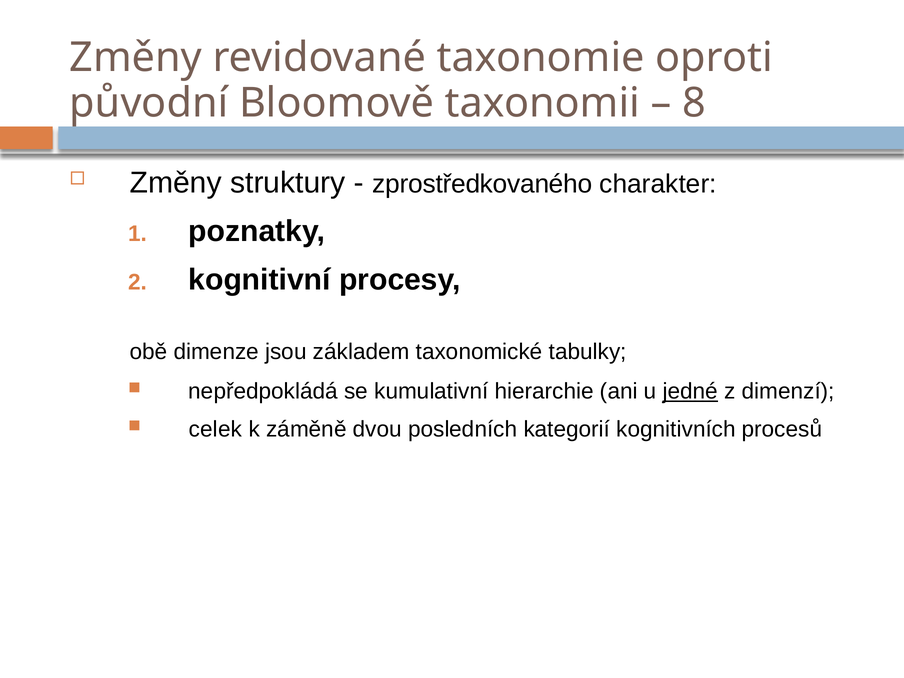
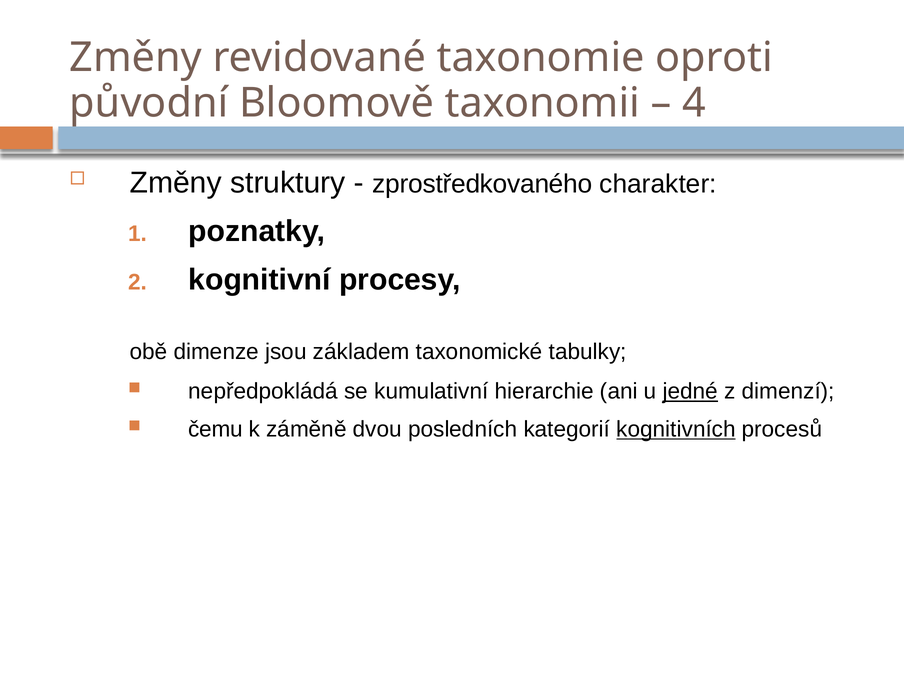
8: 8 -> 4 (694, 103)
celek: celek -> čemu (216, 429)
kognitivních underline: none -> present (676, 429)
